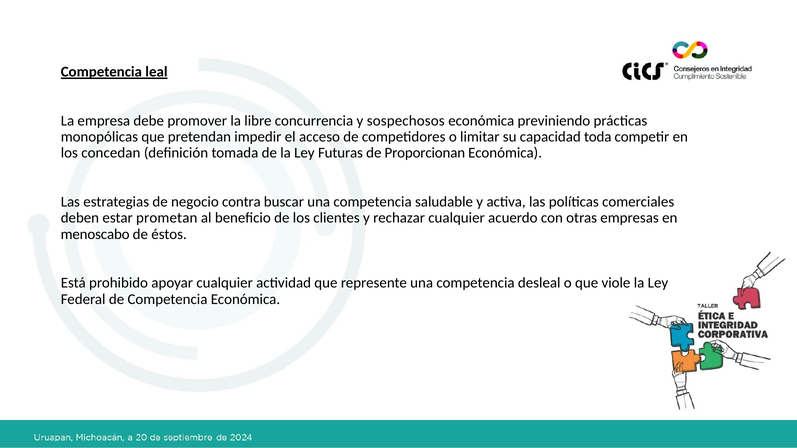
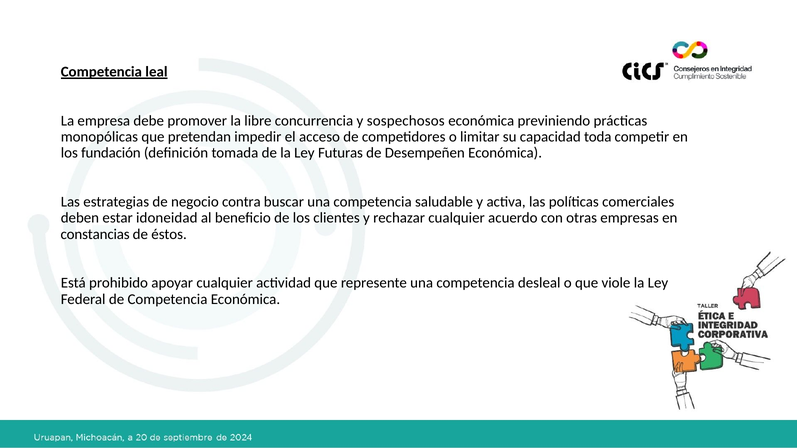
concedan: concedan -> fundación (111, 153)
Proporcionan: Proporcionan -> Desempeñen (425, 153)
prometan: prometan -> idoneidad (167, 218)
menoscabo: menoscabo -> constancias (95, 234)
